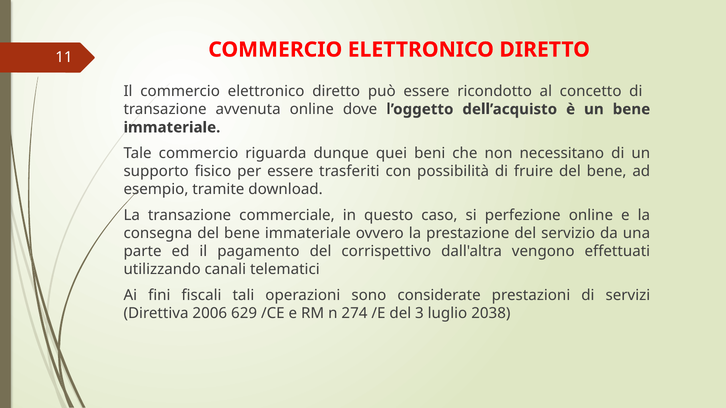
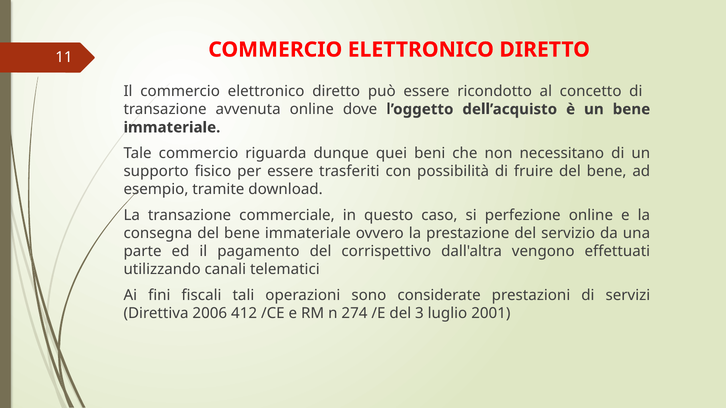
629: 629 -> 412 (244, 314)
2038: 2038 -> 2001 (491, 314)
